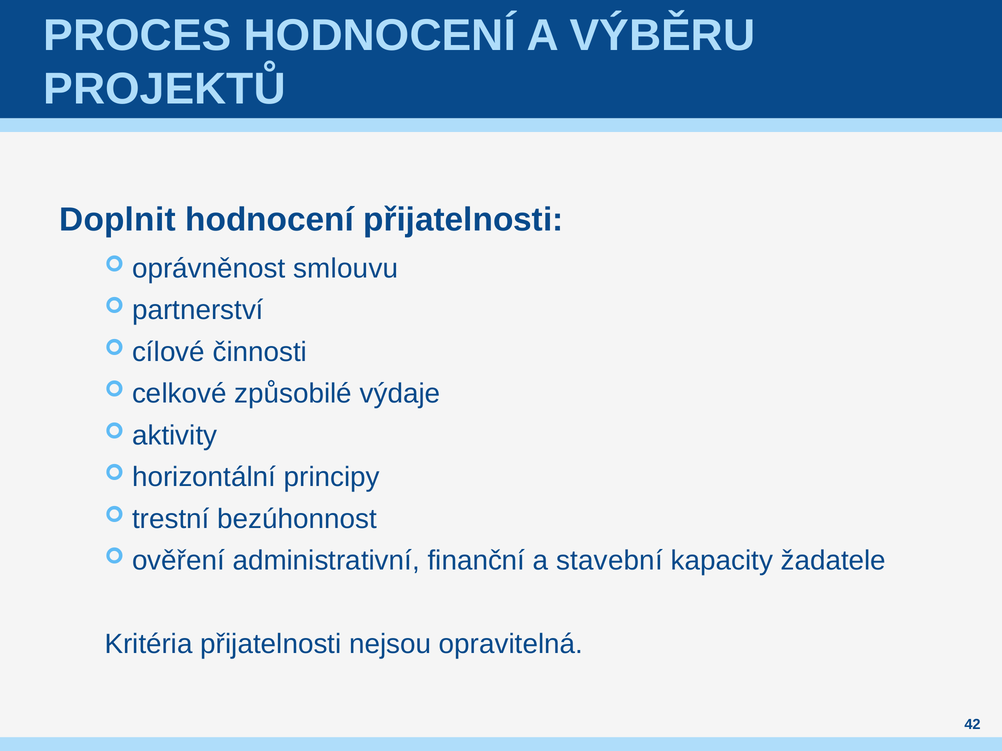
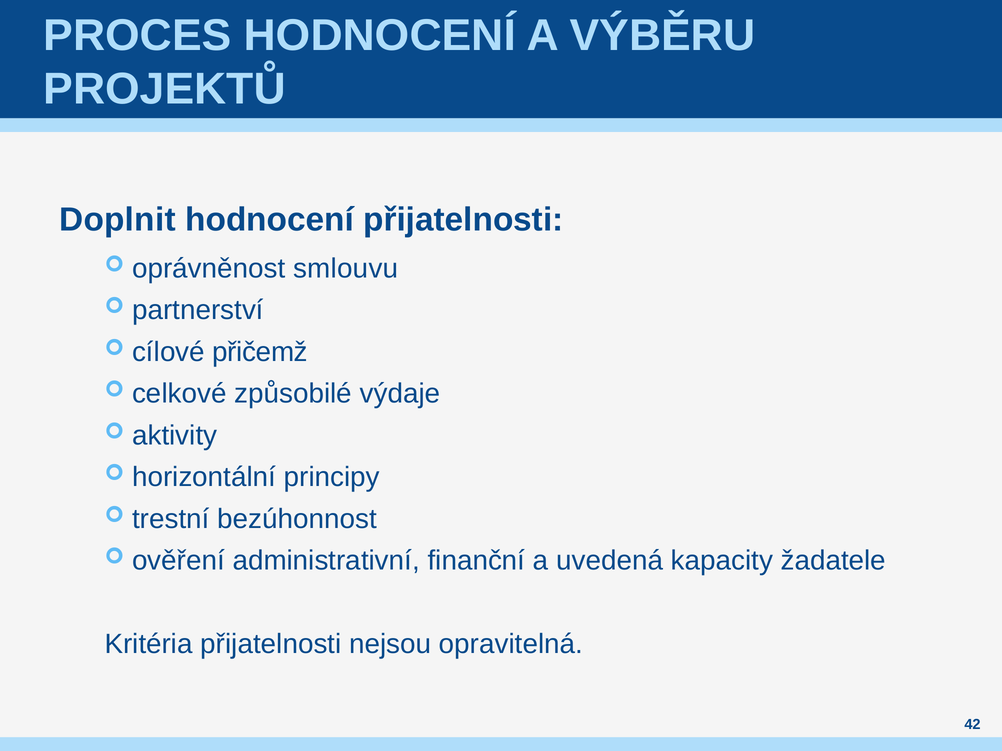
činnosti: činnosti -> přičemž (260, 352)
stavební: stavební -> uvedená (610, 561)
